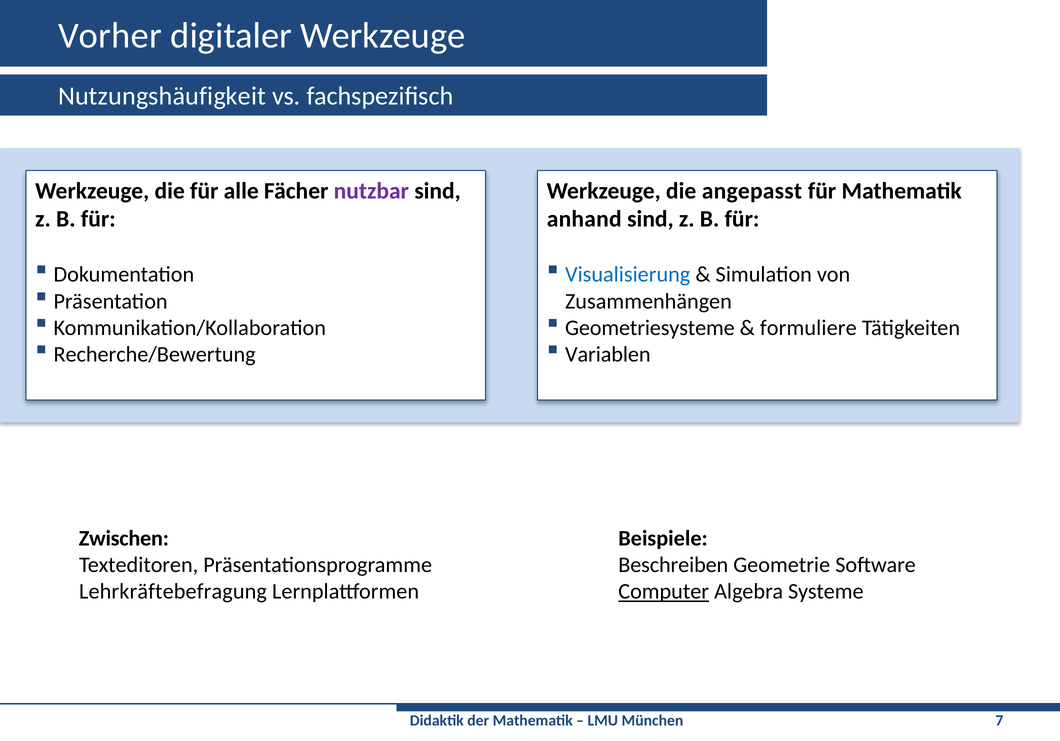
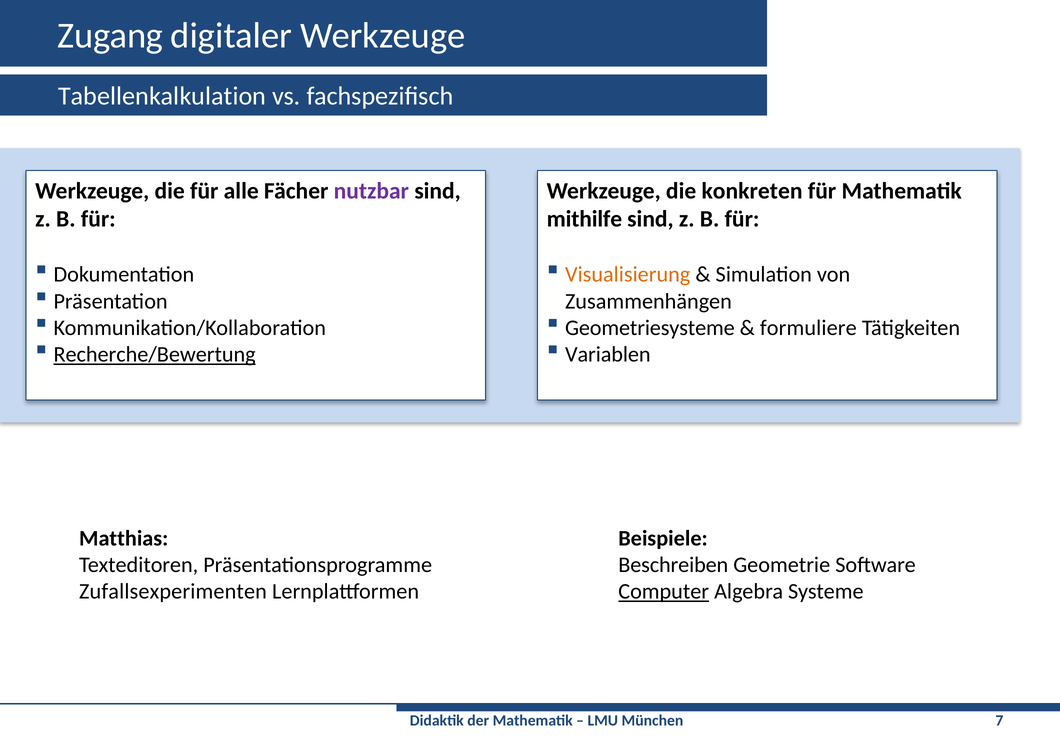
Vorher: Vorher -> Zugang (110, 36)
Nutzungshäufigkeit: Nutzungshäufigkeit -> Tabellenkalkulation (162, 96)
angepasst: angepasst -> konkreten (752, 191)
anhand: anhand -> mithilfe (584, 219)
Visualisierung colour: blue -> orange (628, 275)
Recherche/Bewertung underline: none -> present (155, 355)
Zwischen: Zwischen -> Matthias (124, 538)
Lehrkräftebefragung: Lehrkräftebefragung -> Zufallsexperimenten (173, 592)
